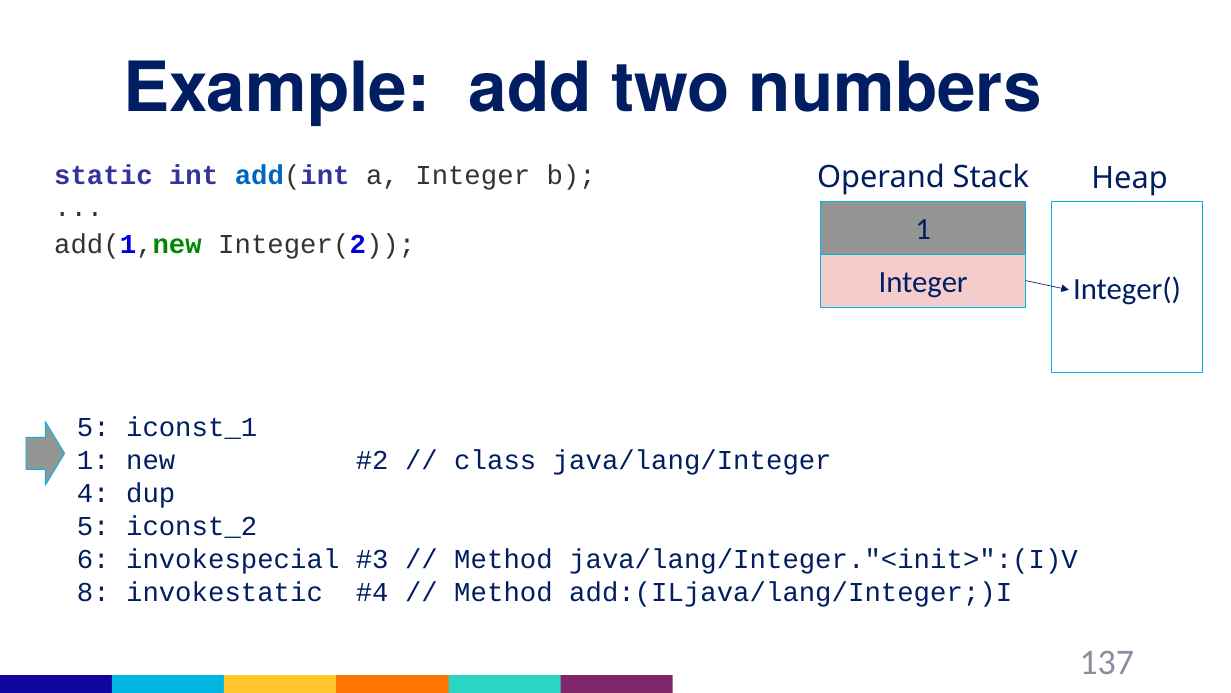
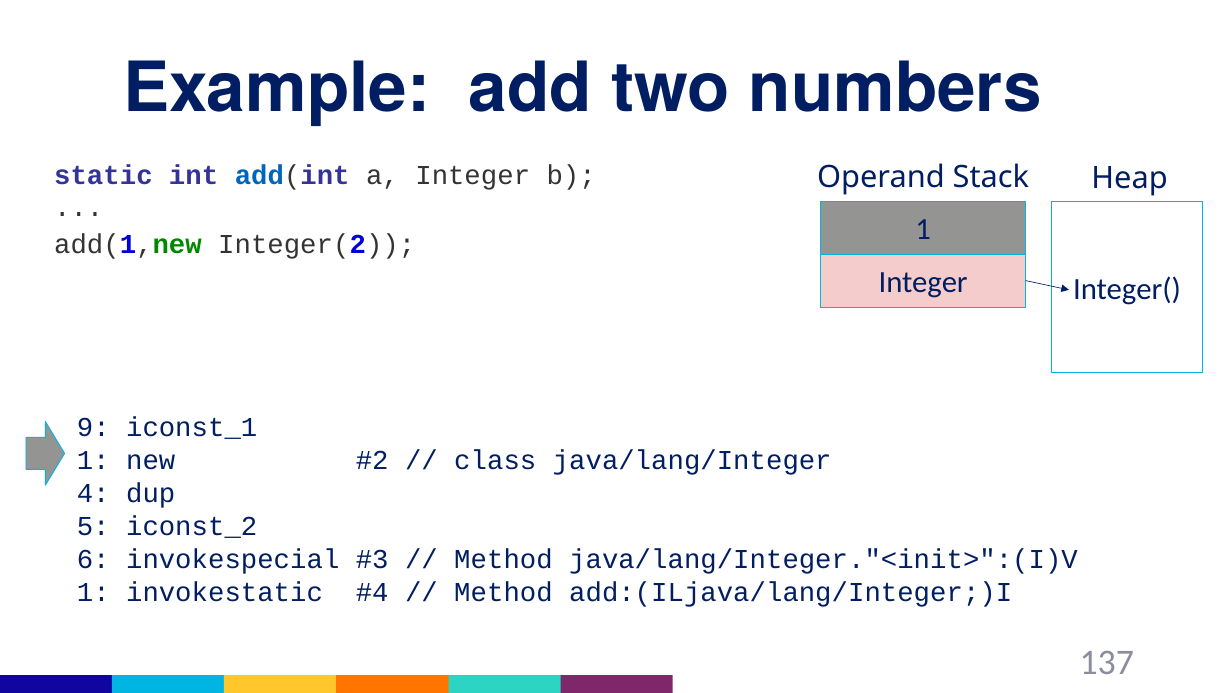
5: 5 -> 9 (93, 428)
8: 8 -> 1 (93, 592)
